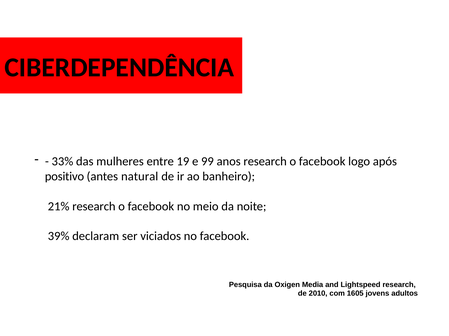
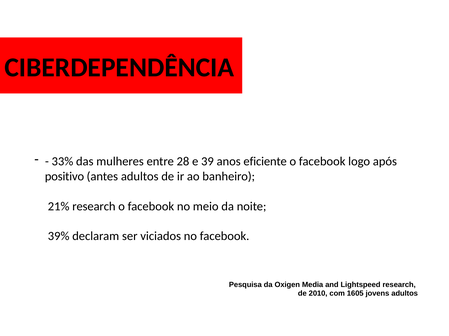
19: 19 -> 28 (183, 162)
99: 99 -> 39 (207, 162)
anos research: research -> eficiente (265, 162)
antes natural: natural -> adultos (140, 177)
